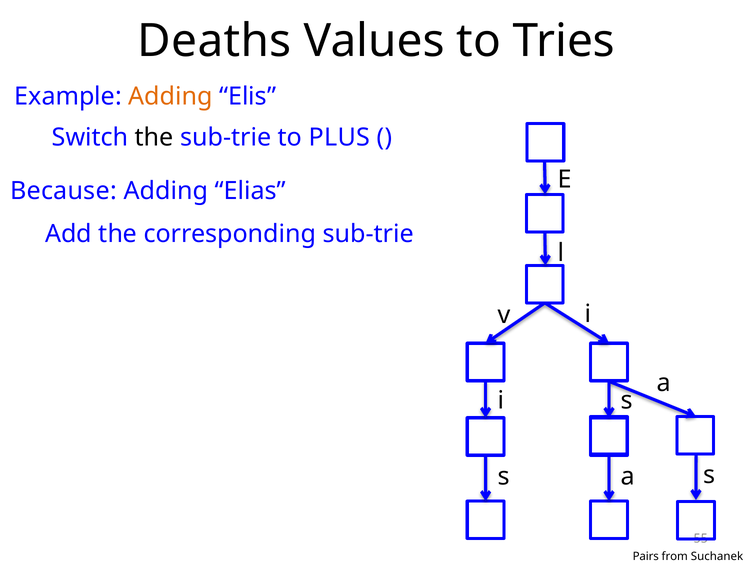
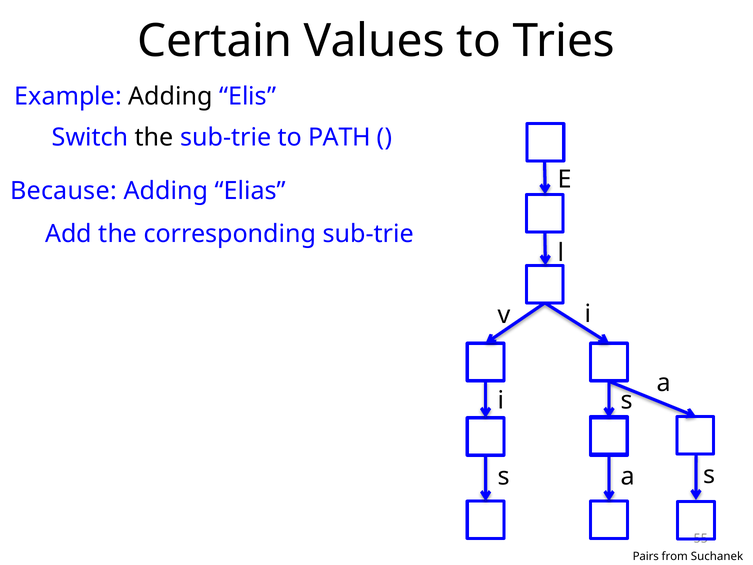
Deaths: Deaths -> Certain (215, 41)
Adding colour: orange -> black (170, 97)
PLUS: PLUS -> PATH (340, 138)
